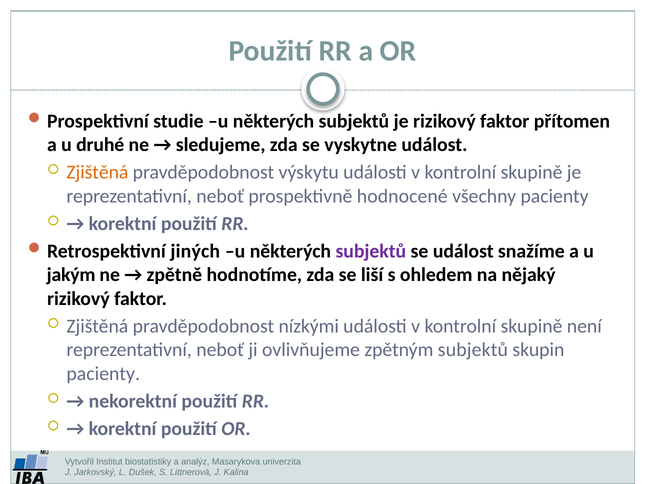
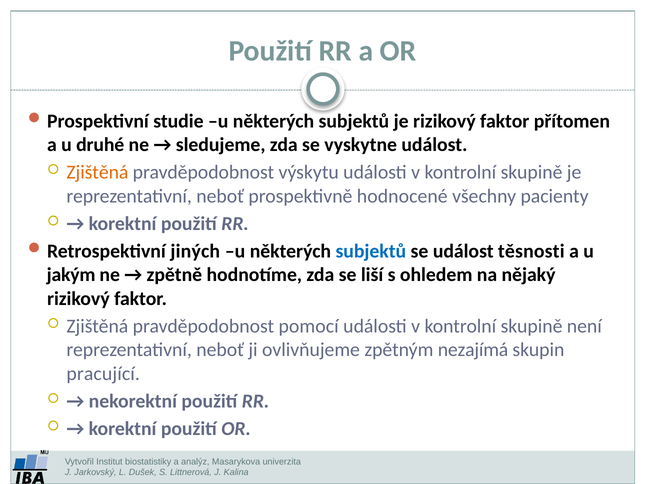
subjektů colour: purple -> blue (371, 252)
snažíme: snažíme -> těsnosti (531, 252)
nízkými: nízkými -> pomocí (309, 327)
zpětným subjektů: subjektů -> nezajímá (473, 350)
pacienty: pacienty -> pracující (103, 374)
